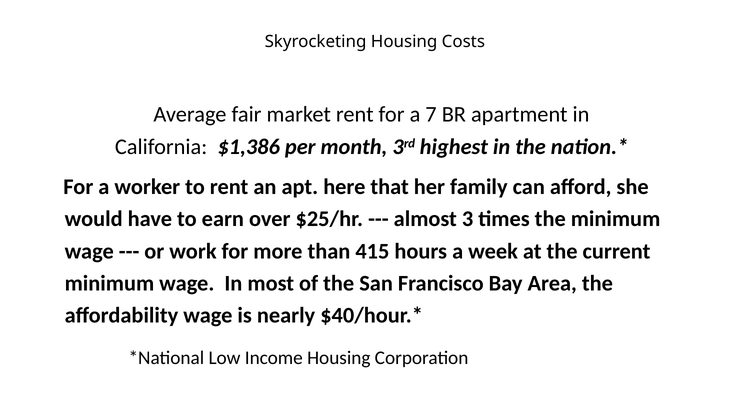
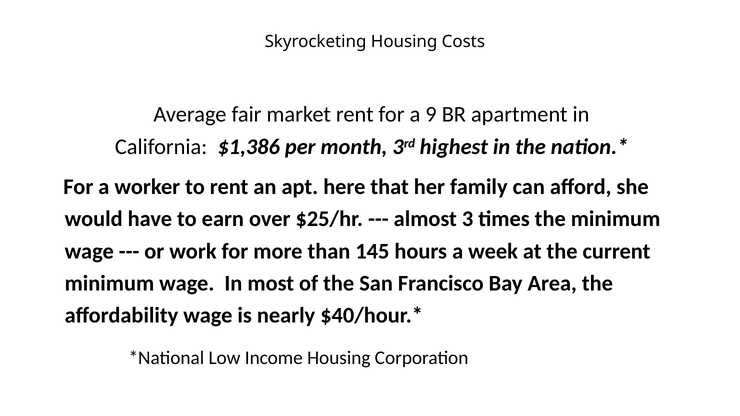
7: 7 -> 9 (431, 115)
415: 415 -> 145 (372, 251)
